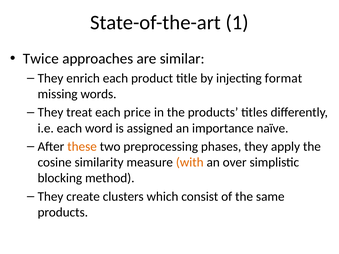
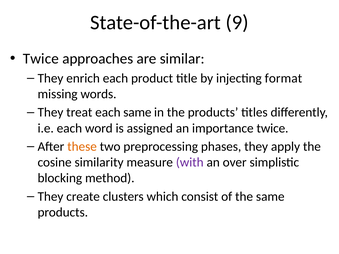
1: 1 -> 9 (237, 23)
each price: price -> same (137, 112)
importance naïve: naïve -> twice (272, 128)
with colour: orange -> purple (190, 163)
